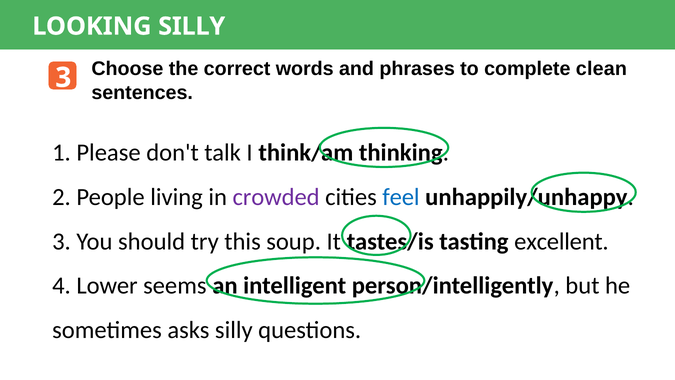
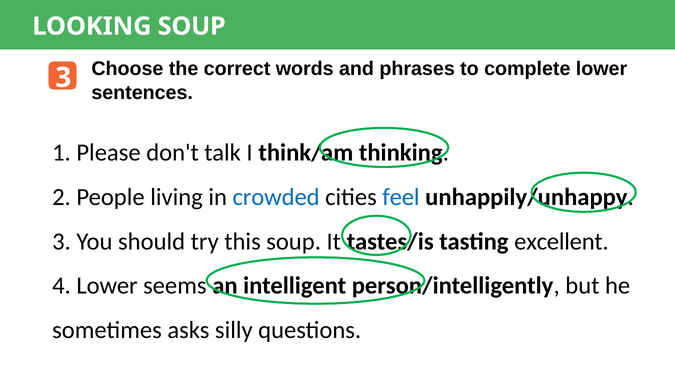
LOOKING SILLY: SILLY -> SOUP (192, 26)
complete clean: clean -> lower (602, 69)
crowded colour: purple -> blue (276, 197)
